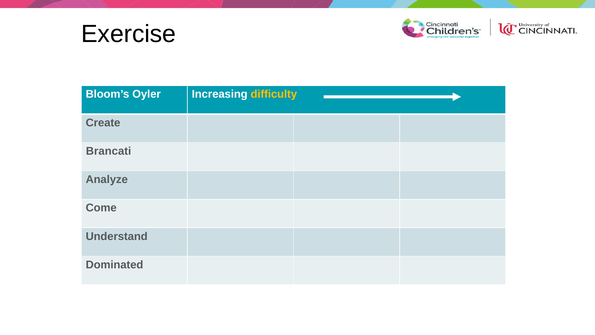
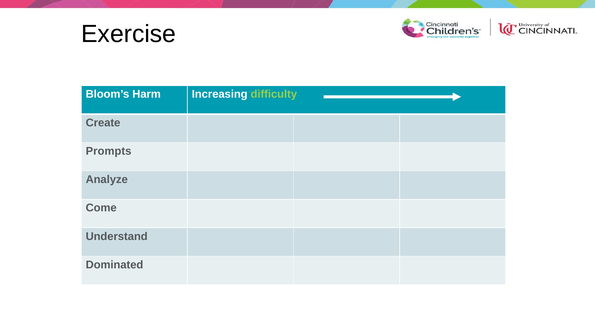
Oyler: Oyler -> Harm (147, 94)
difficulty colour: yellow -> light green (274, 94)
Brancati: Brancati -> Prompts (109, 151)
